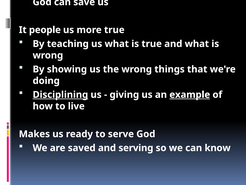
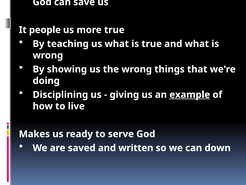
Disciplining underline: present -> none (60, 94)
saved and serving: serving -> written (136, 148)
can know: know -> down (218, 148)
